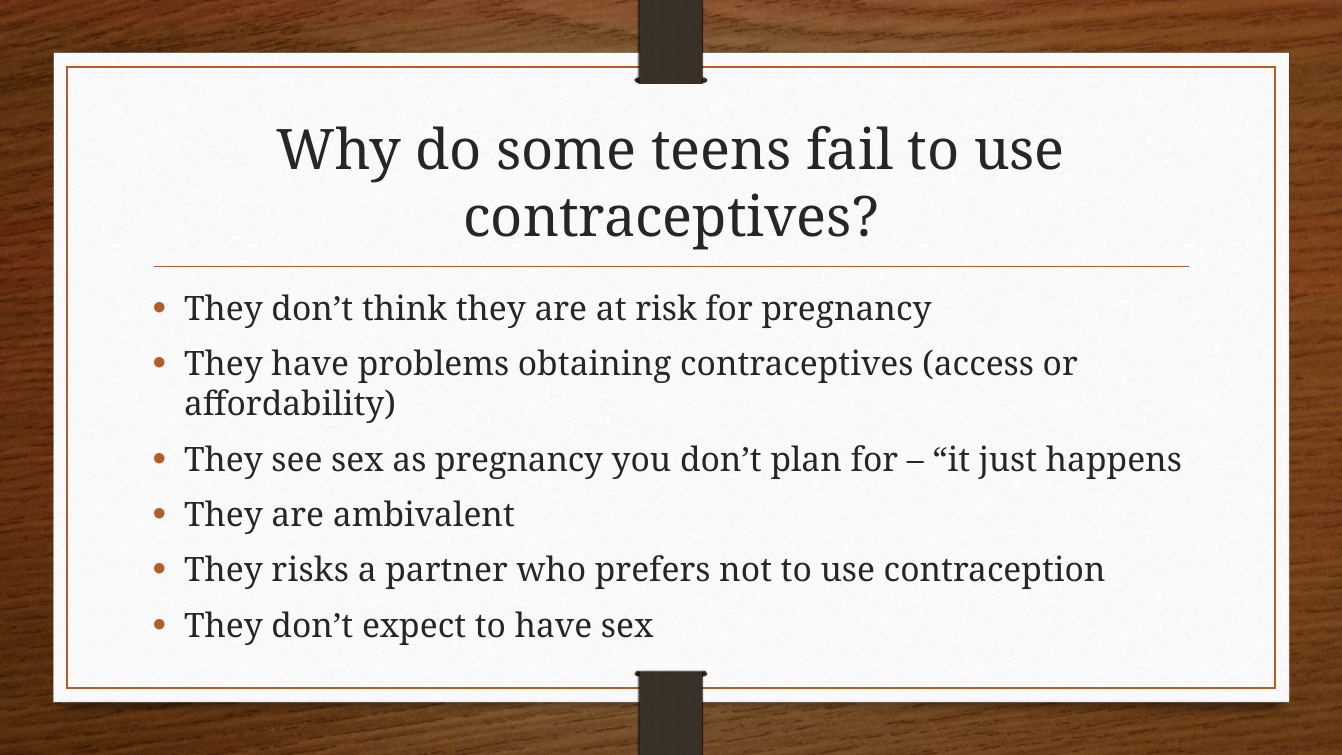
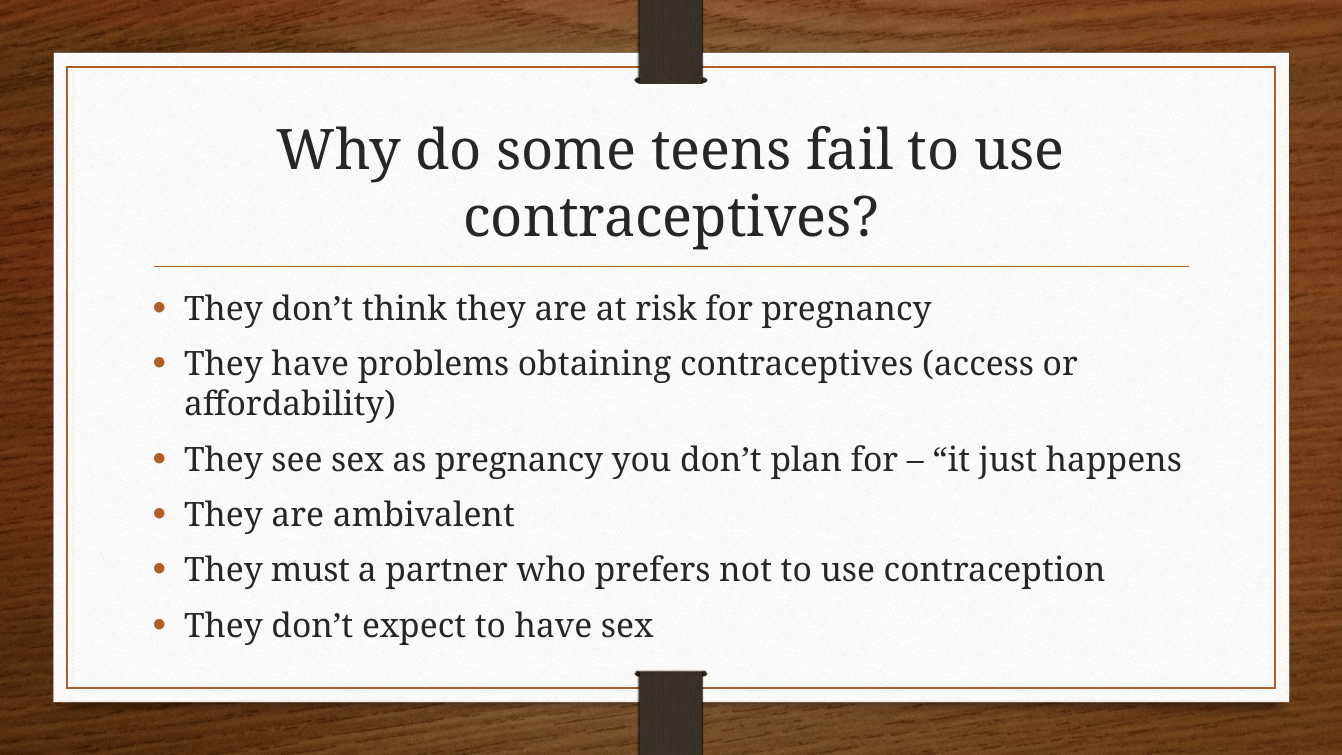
risks: risks -> must (310, 571)
